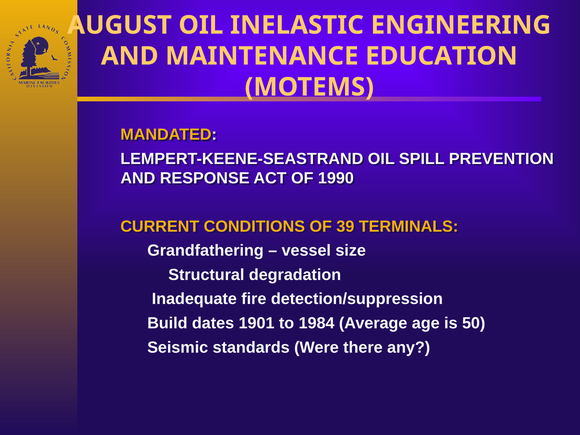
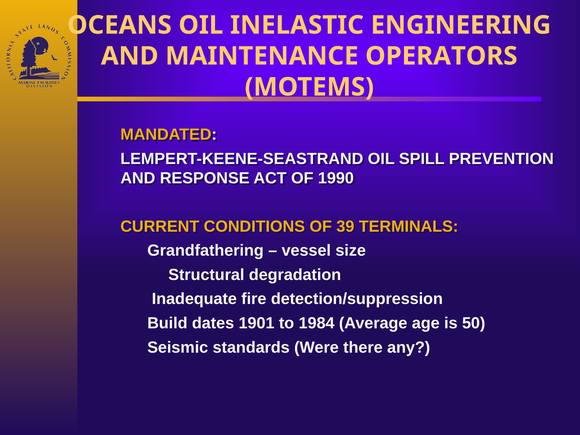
AUGUST: AUGUST -> OCEANS (119, 25)
EDUCATION: EDUCATION -> OPERATORS (441, 56)
